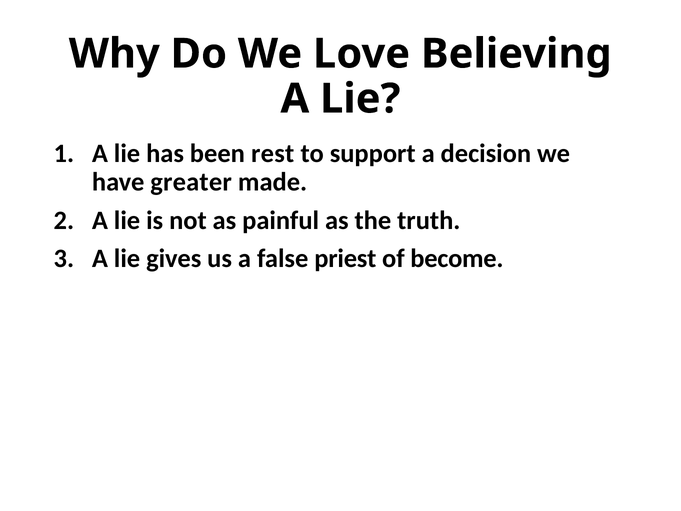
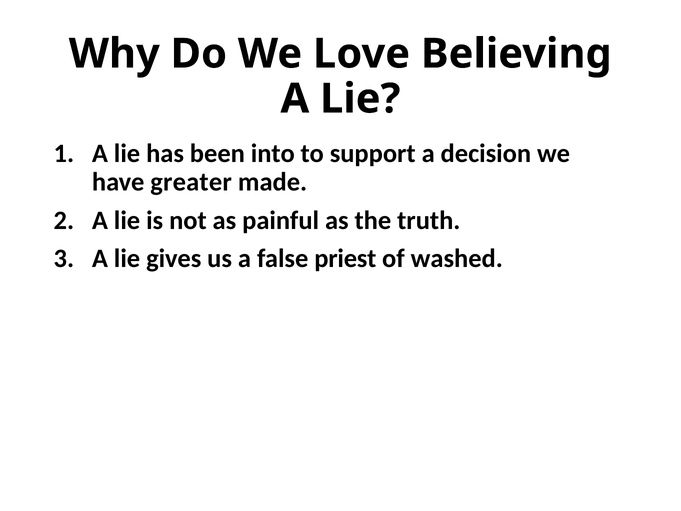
rest: rest -> into (273, 154)
become: become -> washed (457, 258)
